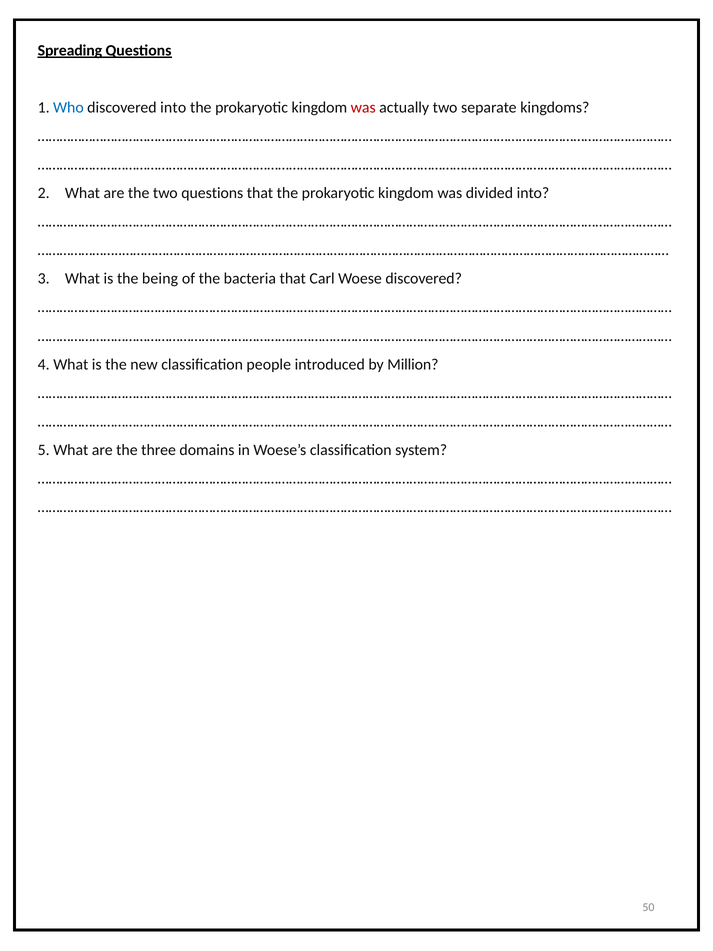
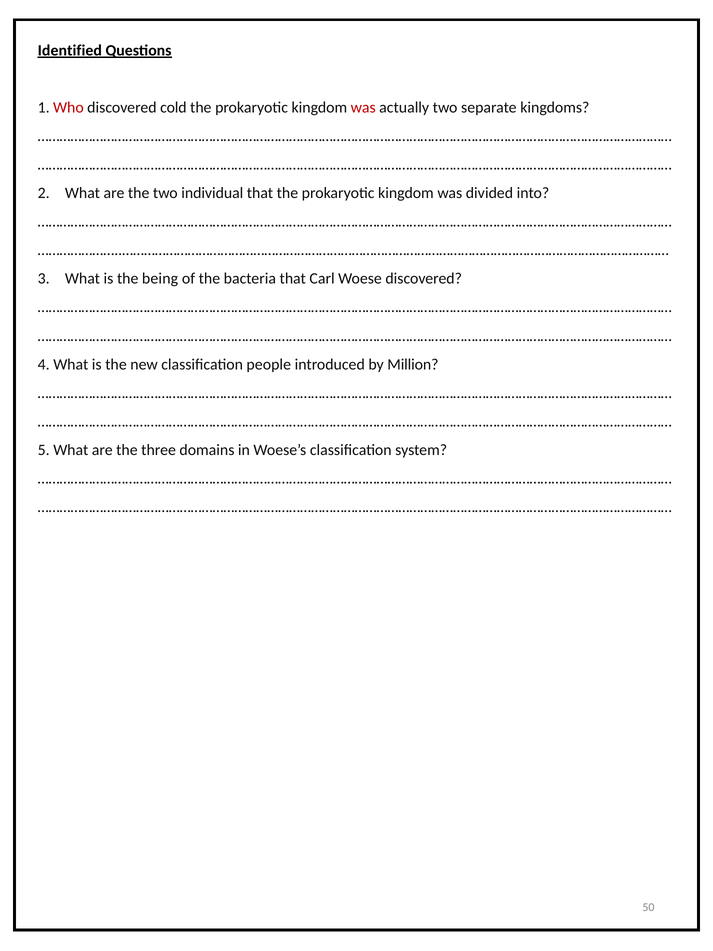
Spreading: Spreading -> Identified (70, 50)
Who colour: blue -> red (68, 108)
discovered into: into -> cold (173, 108)
two questions: questions -> individual (212, 193)
